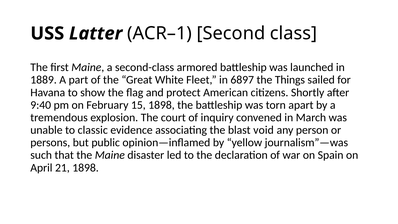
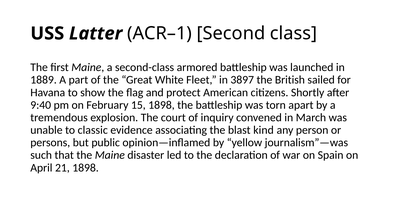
6897: 6897 -> 3897 (242, 80)
Things: Things -> British (290, 80)
void: void -> kind (264, 130)
